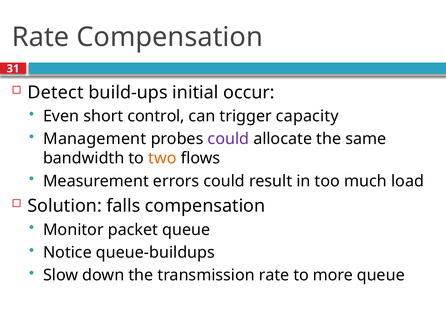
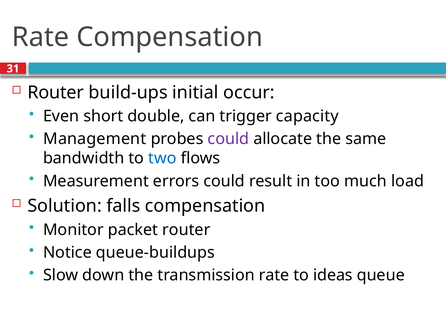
Detect: Detect -> Router (56, 92)
control: control -> double (156, 116)
two colour: orange -> blue (162, 158)
packet queue: queue -> router (186, 229)
more: more -> ideas (333, 275)
